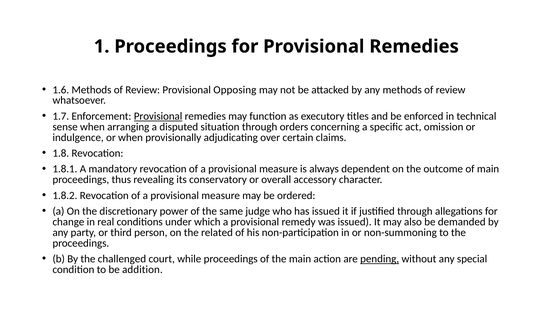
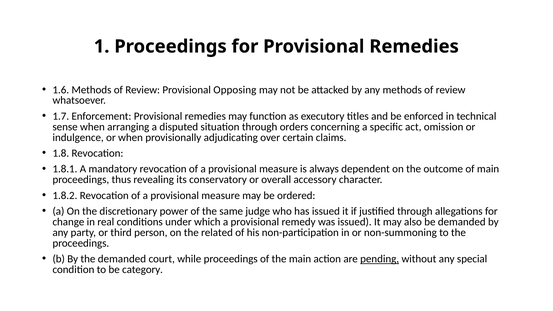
Provisional underline: present -> none (158, 116)
the challenged: challenged -> demanded (122, 259)
addition: addition -> category (143, 270)
